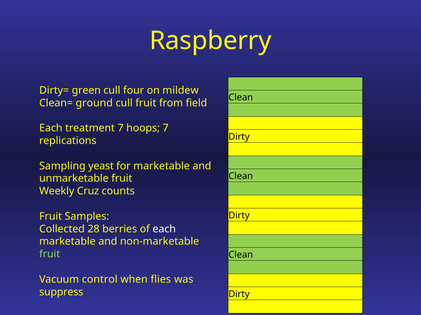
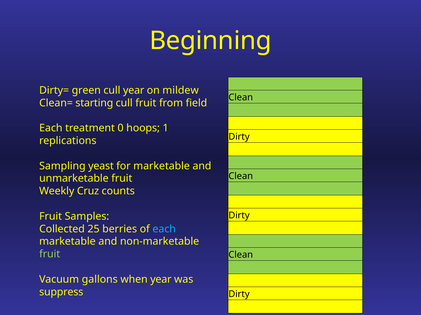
Raspberry: Raspberry -> Beginning (210, 41)
cull four: four -> year (134, 91)
ground: ground -> starting (94, 103)
treatment 7: 7 -> 0 (121, 128)
hoops 7: 7 -> 1 (166, 128)
28: 28 -> 25 (94, 229)
each colour: white -> light blue (164, 229)
control: control -> gallons (100, 280)
when flies: flies -> year (161, 280)
